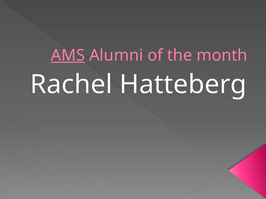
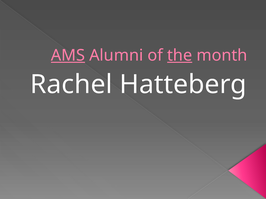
the underline: none -> present (180, 55)
